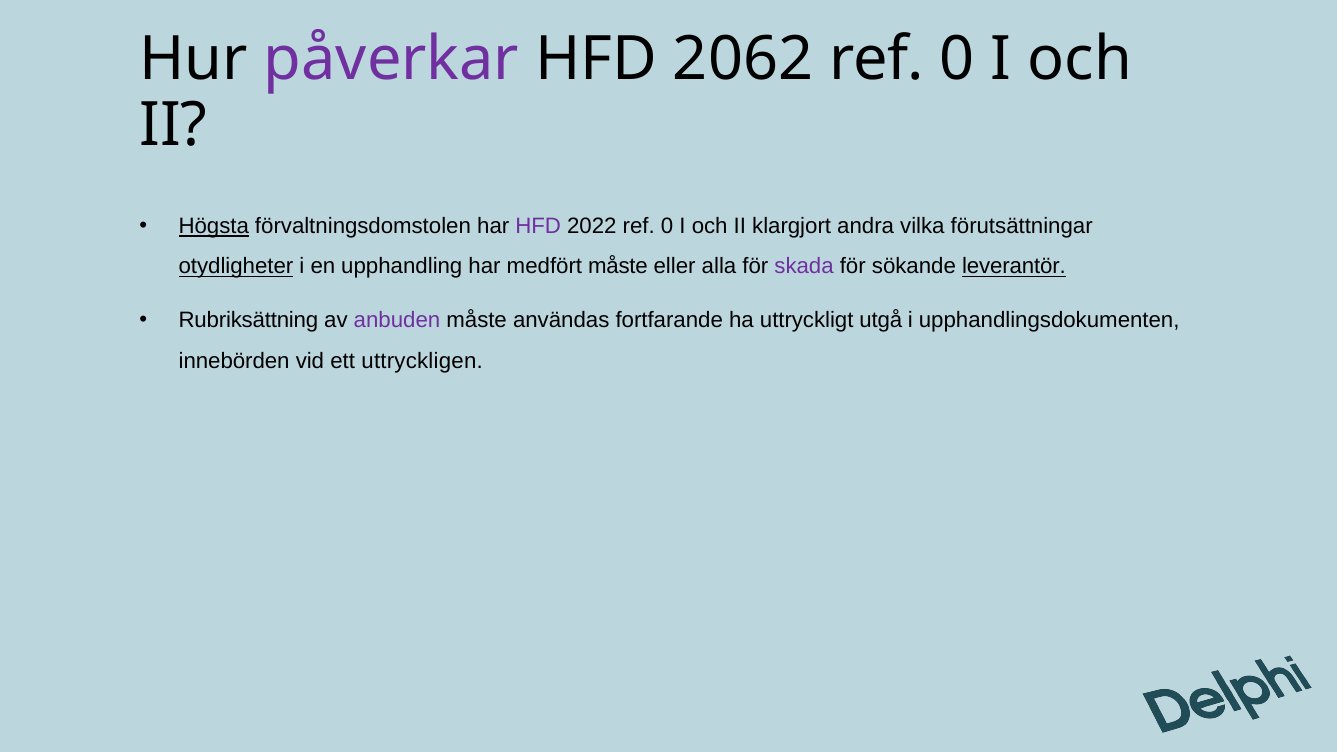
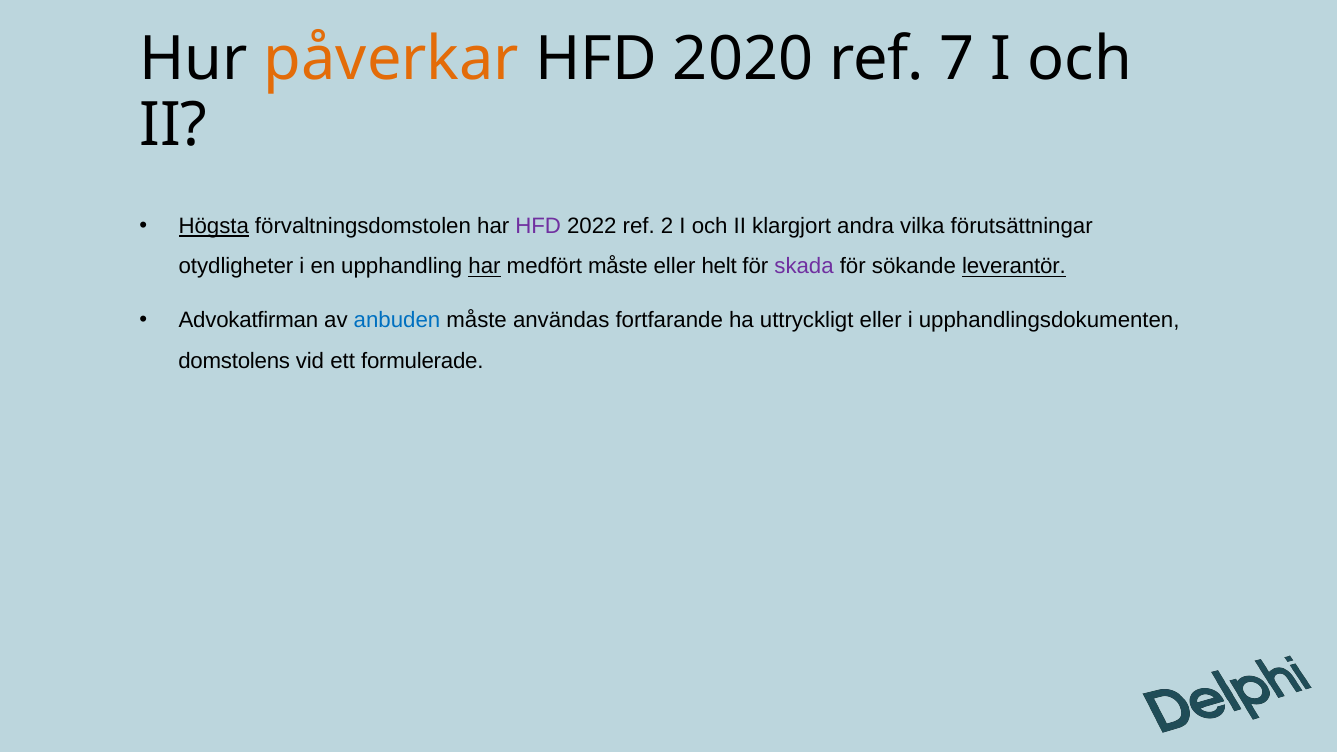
påverkar colour: purple -> orange (392, 59)
2062: 2062 -> 2020 (743, 59)
0: 0 -> 7 (957, 59)
2022 ref 0: 0 -> 2 (667, 227)
otydligheter underline: present -> none (236, 267)
har underline: none -> present (485, 267)
alla: alla -> helt (719, 267)
Rubriksättning: Rubriksättning -> Advokatfirman (248, 321)
anbuden colour: purple -> blue (397, 321)
uttryckligt utgå: utgå -> eller (881, 321)
innebörden: innebörden -> domstolens (234, 361)
uttryckligen: uttryckligen -> formulerade (422, 361)
